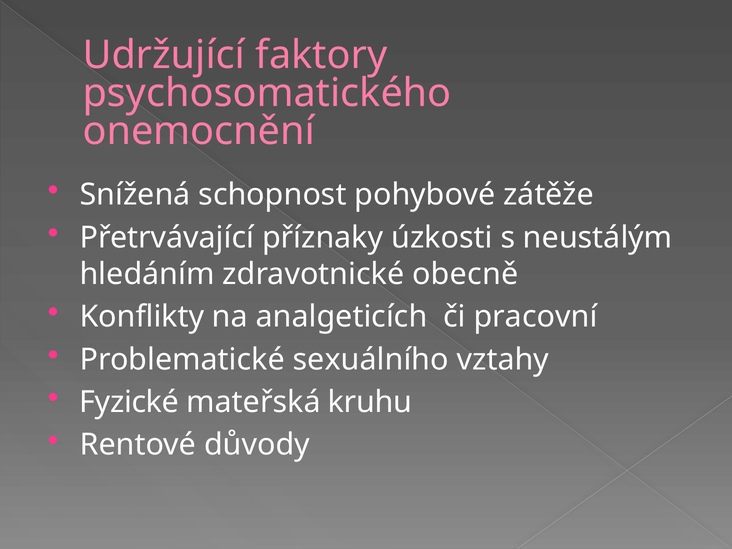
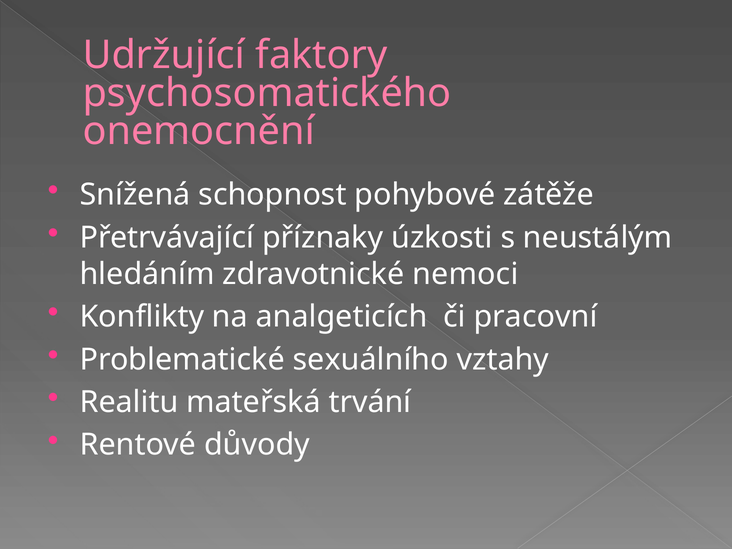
obecně: obecně -> nemoci (465, 274)
Fyzické: Fyzické -> Realitu (129, 402)
kruhu: kruhu -> trvání (370, 402)
